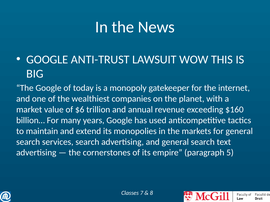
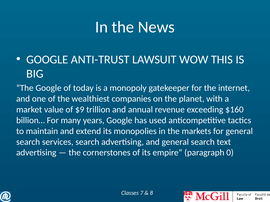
$6: $6 -> $9 (80, 110)
5: 5 -> 0 (230, 153)
